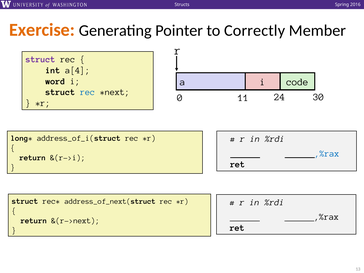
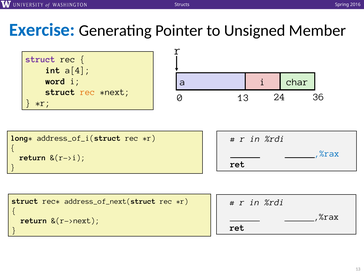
Exercise colour: orange -> blue (42, 30)
Correctly: Correctly -> Unsigned (255, 31)
code: code -> char (297, 82)
rec colour: blue -> orange (88, 92)
0 11: 11 -> 13 (243, 98)
30: 30 -> 36 (319, 97)
